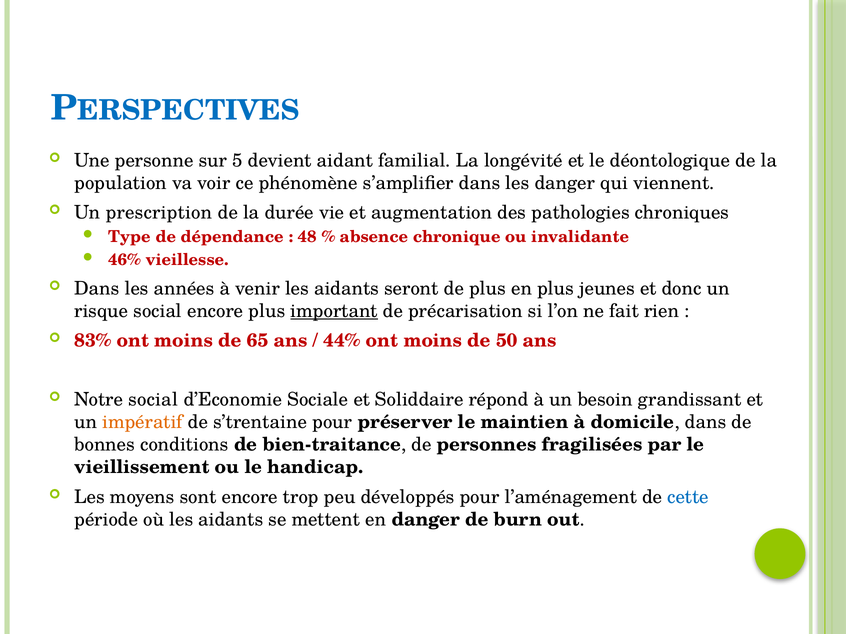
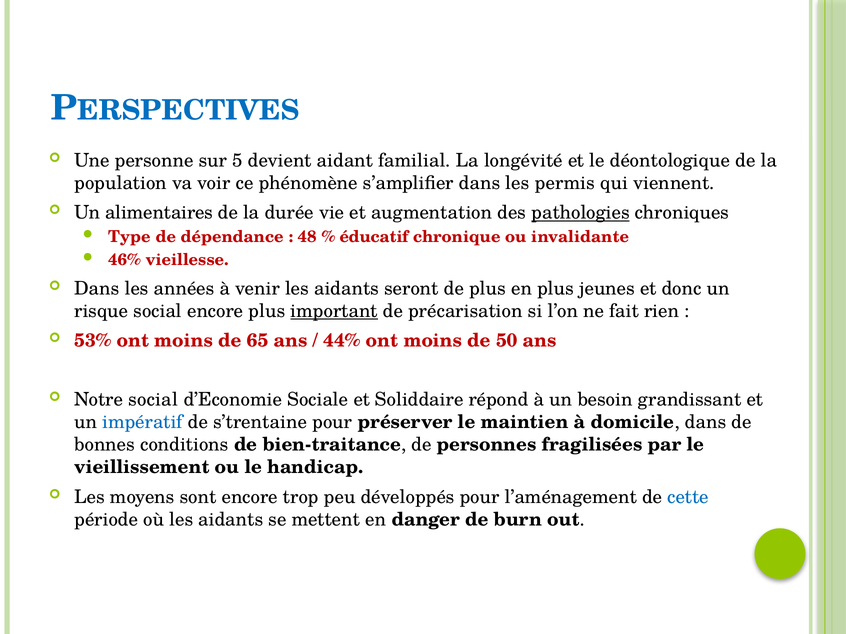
les danger: danger -> permis (565, 183)
prescription: prescription -> alimentaires (159, 213)
pathologies underline: none -> present (581, 213)
absence: absence -> éducatif (374, 237)
83%: 83% -> 53% (93, 341)
impératif colour: orange -> blue (143, 423)
